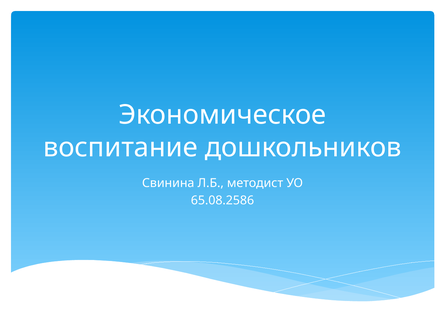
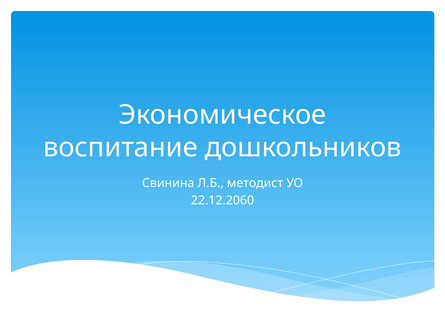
65.08.2586: 65.08.2586 -> 22.12.2060 (222, 201)
